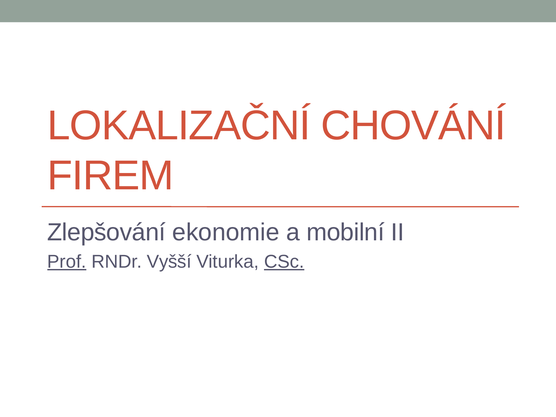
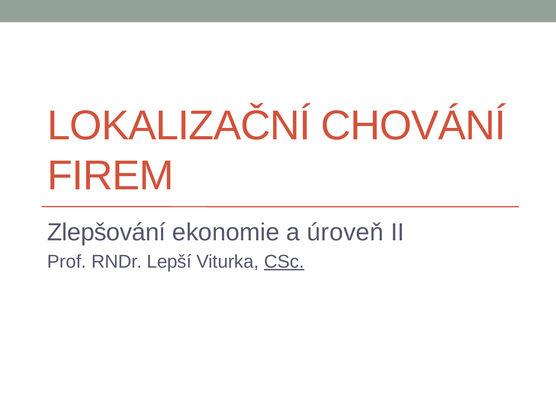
mobilní: mobilní -> úroveň (345, 232)
Prof underline: present -> none (67, 262)
Vyšší: Vyšší -> Lepší (169, 262)
